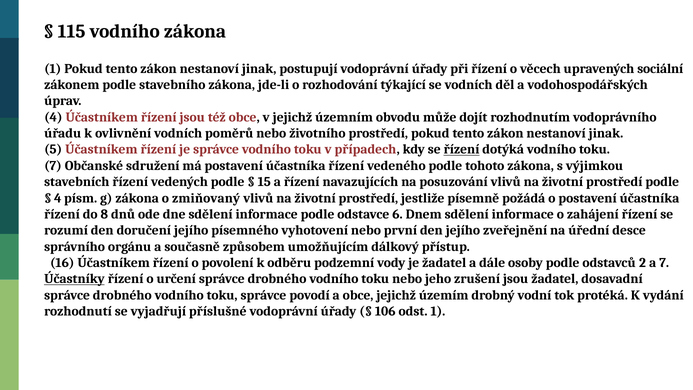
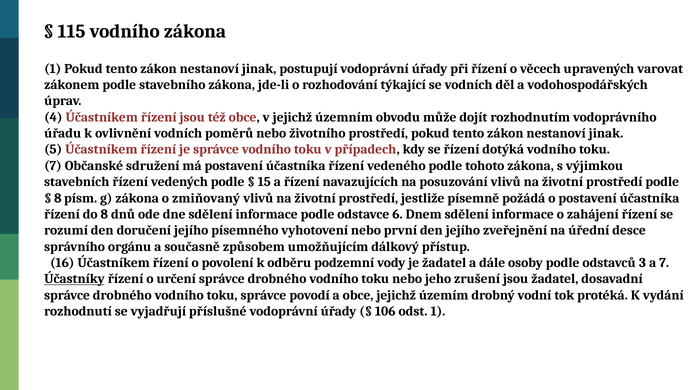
sociální: sociální -> varovat (660, 69)
řízení underline: present -> none (462, 149)
4: 4 -> 8 (58, 198)
2: 2 -> 3 (642, 263)
